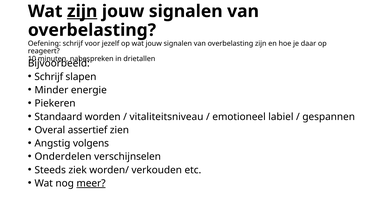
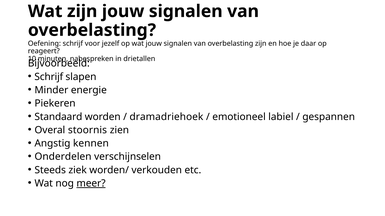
zijn underline: present -> none (82, 11)
vitaliteitsniveau: vitaliteitsniveau -> dramadriehoek (166, 117)
assertief: assertief -> stoornis (87, 130)
volgens: volgens -> kennen (91, 144)
